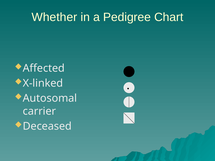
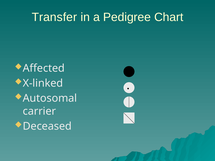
Whether: Whether -> Transfer (54, 17)
